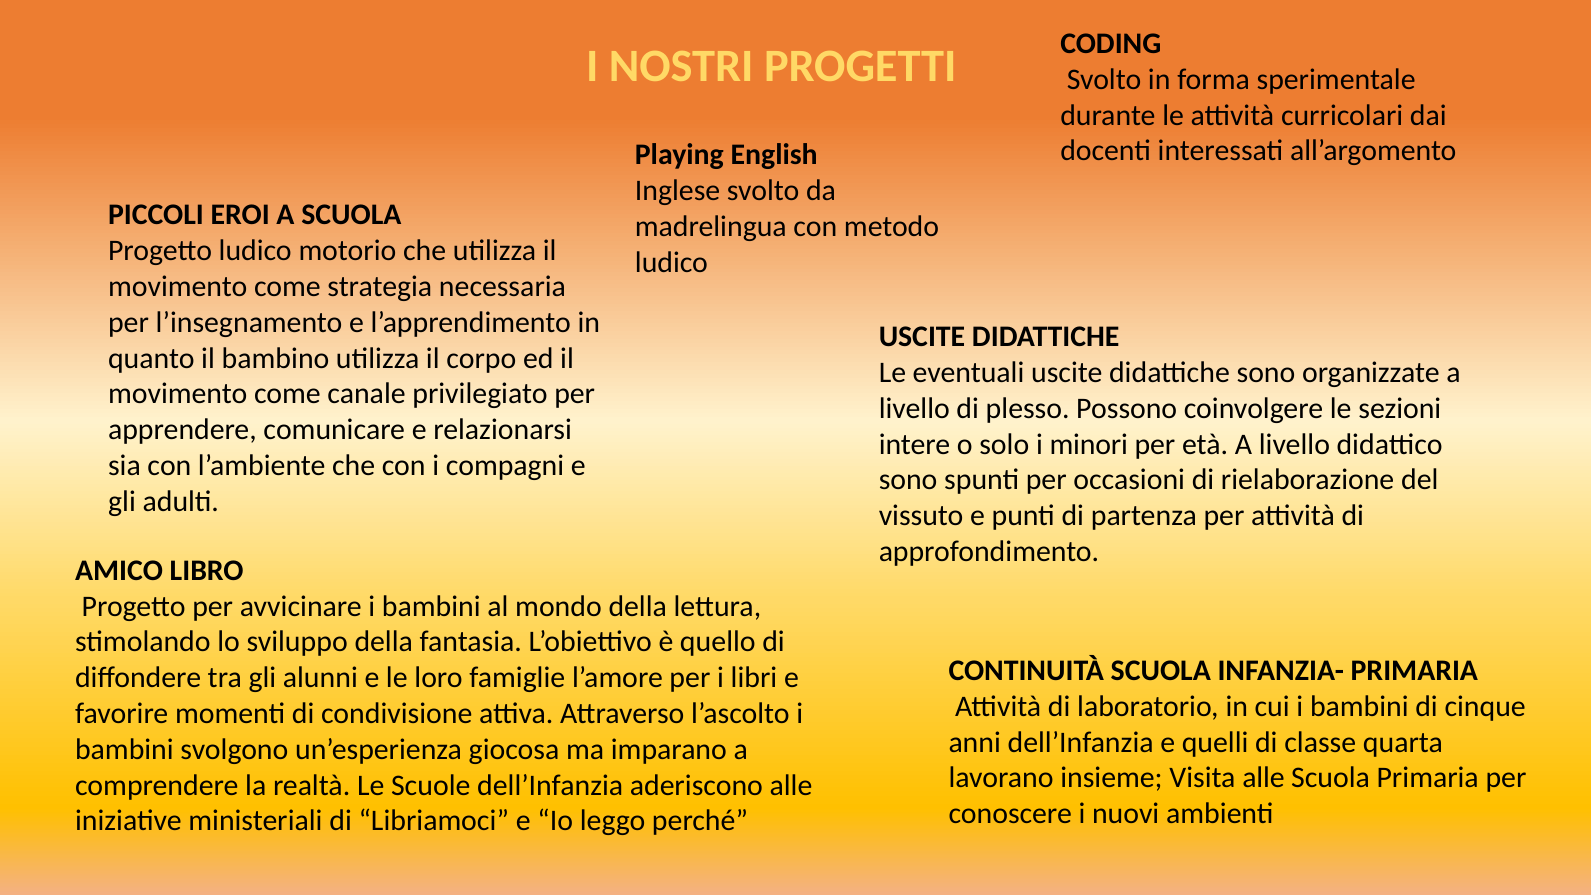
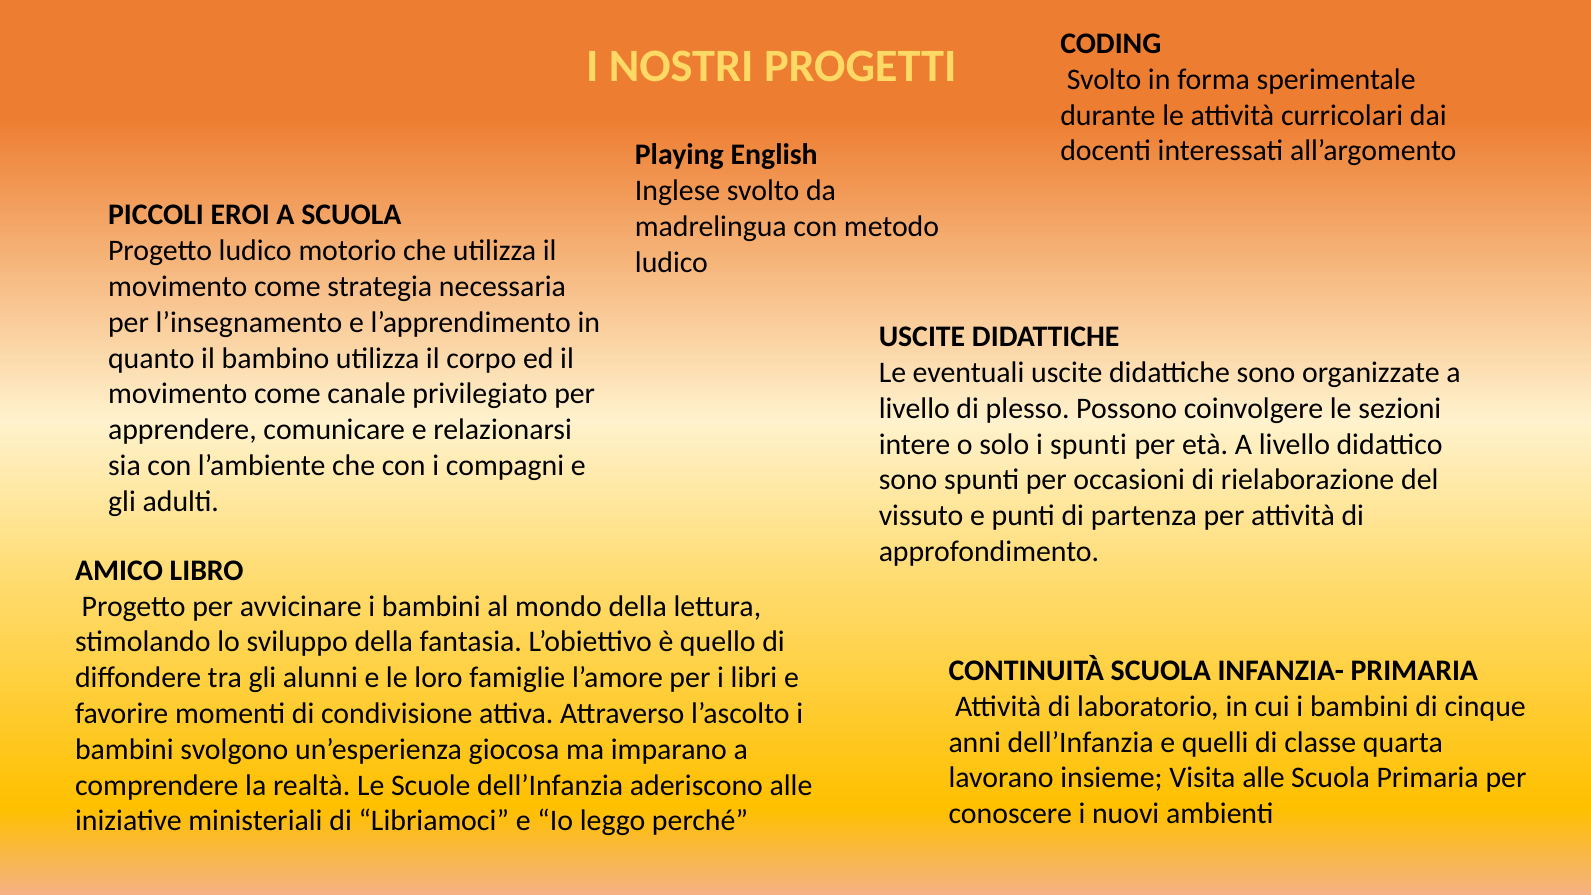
i minori: minori -> spunti (1088, 444)
